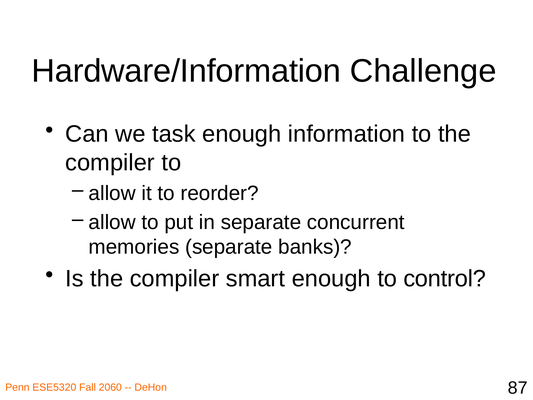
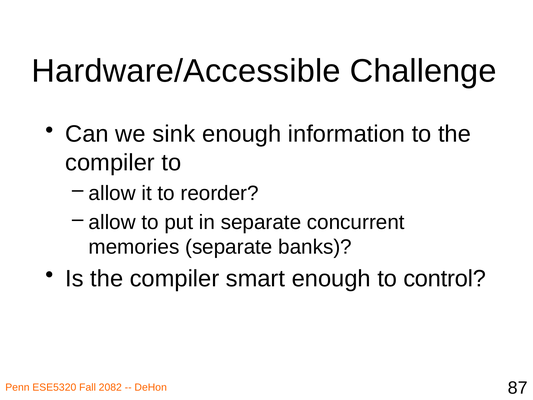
Hardware/Information: Hardware/Information -> Hardware/Accessible (186, 71)
task: task -> sink (174, 134)
2060: 2060 -> 2082 (110, 387)
